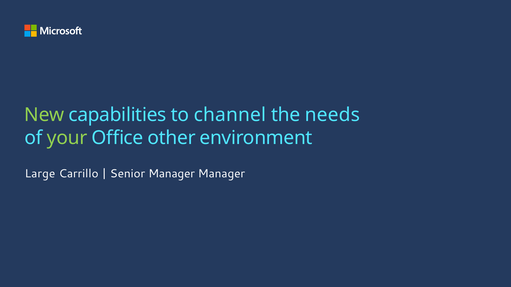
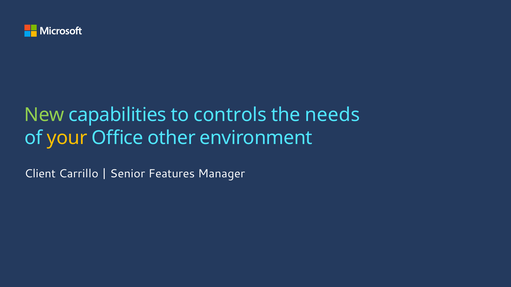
channel: channel -> controls (230, 115)
your colour: light green -> yellow (67, 138)
Large: Large -> Client (40, 174)
Senior Manager: Manager -> Features (172, 174)
